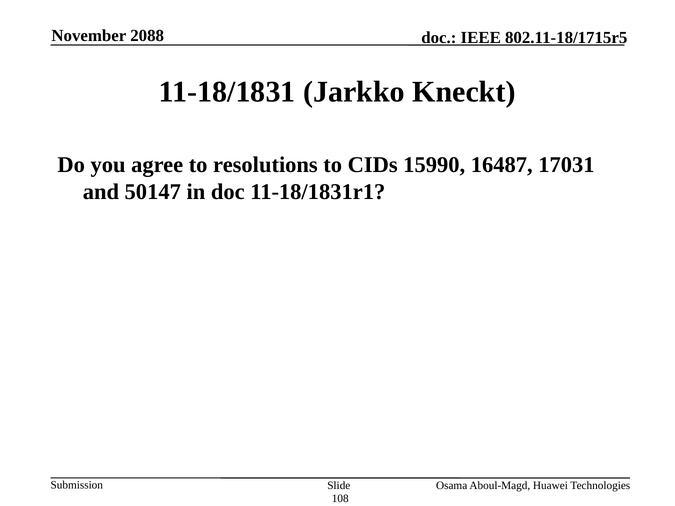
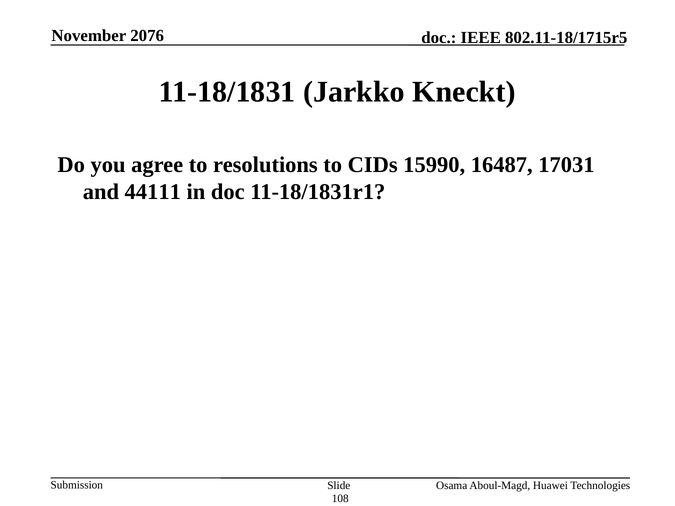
2088: 2088 -> 2076 (147, 36)
50147: 50147 -> 44111 (153, 192)
